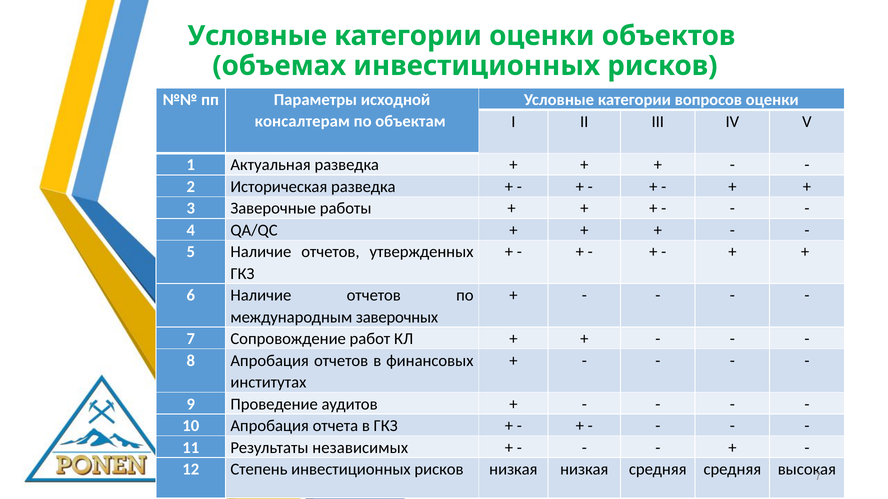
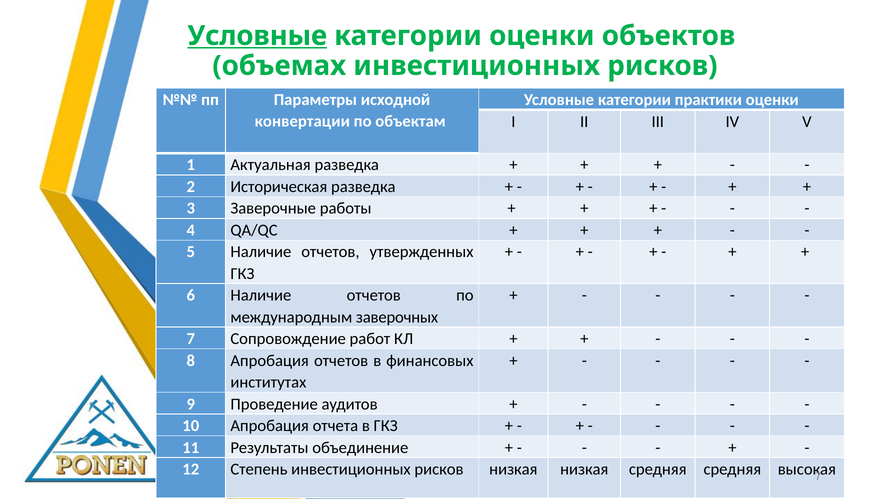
Условные underline: none -> present (257, 36)
вопросов: вопросов -> практики (708, 100)
консалтерам: консалтерам -> конвертации (302, 122)
независимых: независимых -> объединение (360, 448)
